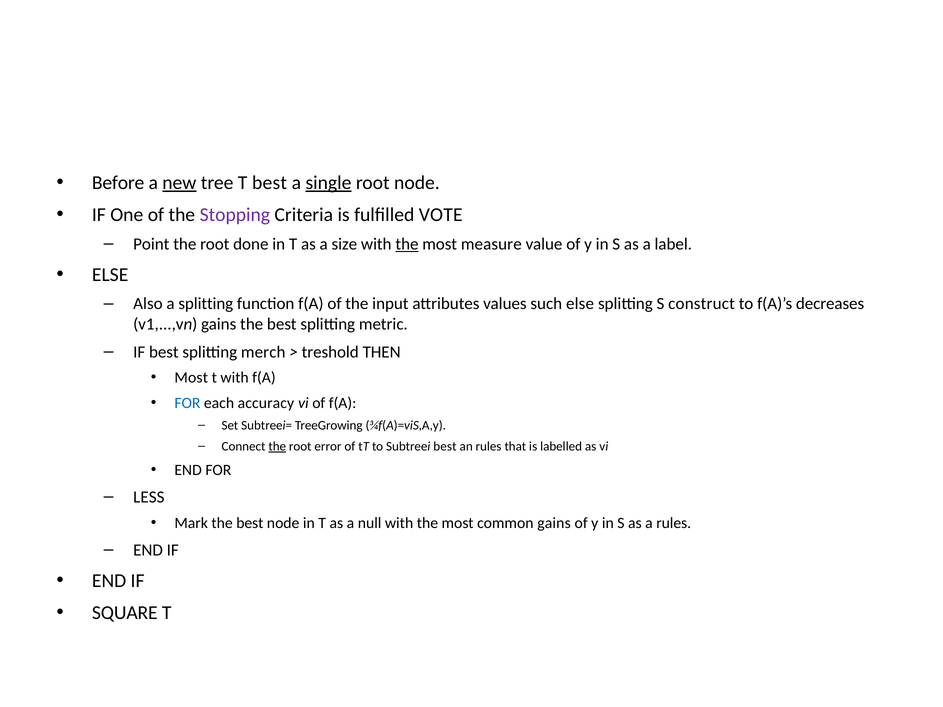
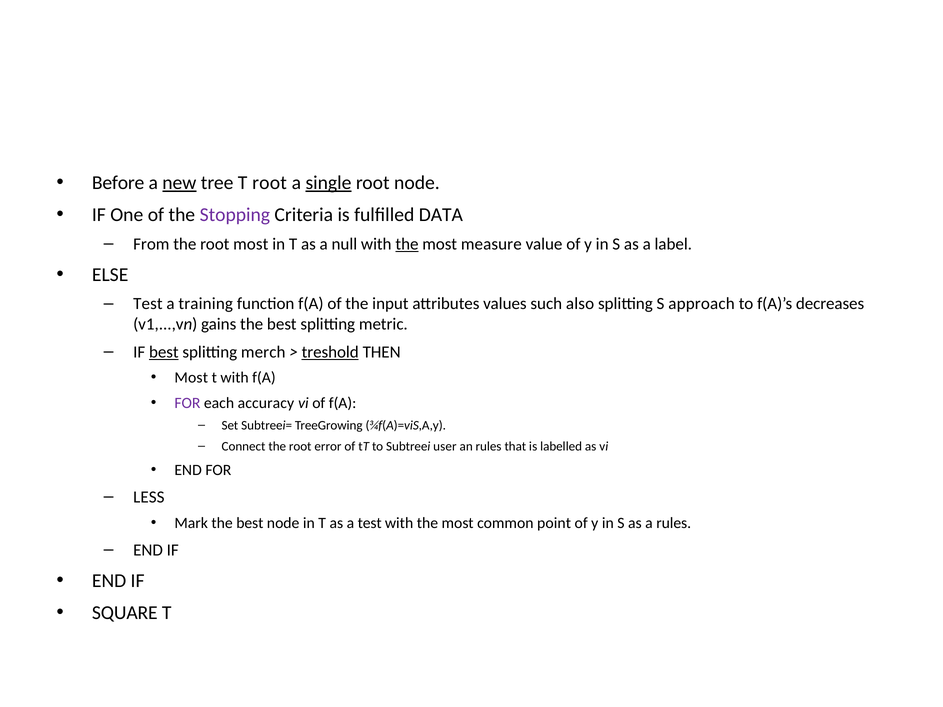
T best: best -> root (270, 183)
VOTE: VOTE -> DATA (441, 215)
Point: Point -> From (151, 244)
root done: done -> most (251, 244)
size: size -> null (344, 244)
Also: Also -> Test (148, 304)
a splitting: splitting -> training (206, 304)
such else: else -> also (580, 304)
construct: construct -> approach (702, 304)
best underline: none -> present (164, 352)
treshold underline: none -> present (330, 352)
FOR colour: blue -> purple (187, 403)
the underline: present -> none (277, 446)
Subtreei best: best -> user (445, 446)
a null: null -> test (370, 523)
common gains: gains -> point (554, 523)
